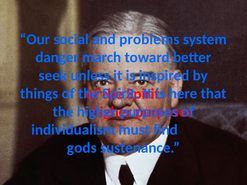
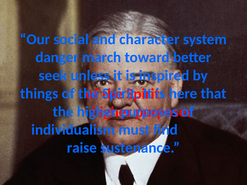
problems: problems -> character (149, 39)
gods: gods -> raise (82, 148)
